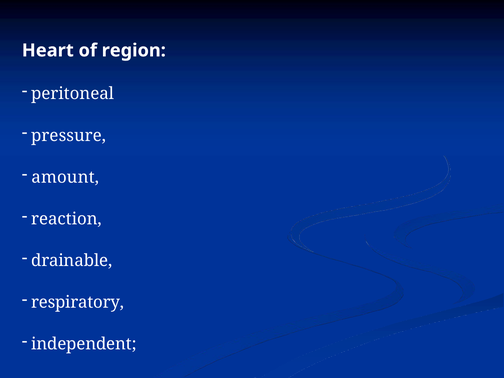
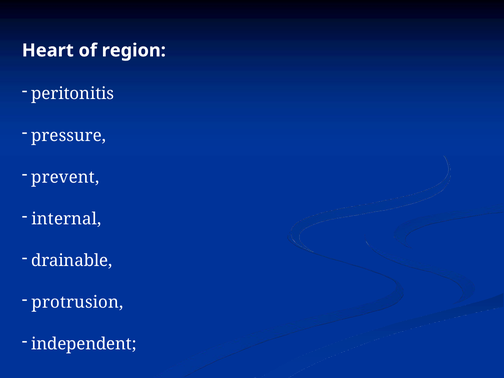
peritoneal: peritoneal -> peritonitis (73, 94)
amount: amount -> prevent (65, 177)
reaction: reaction -> internal (66, 219)
respiratory: respiratory -> protrusion (77, 302)
